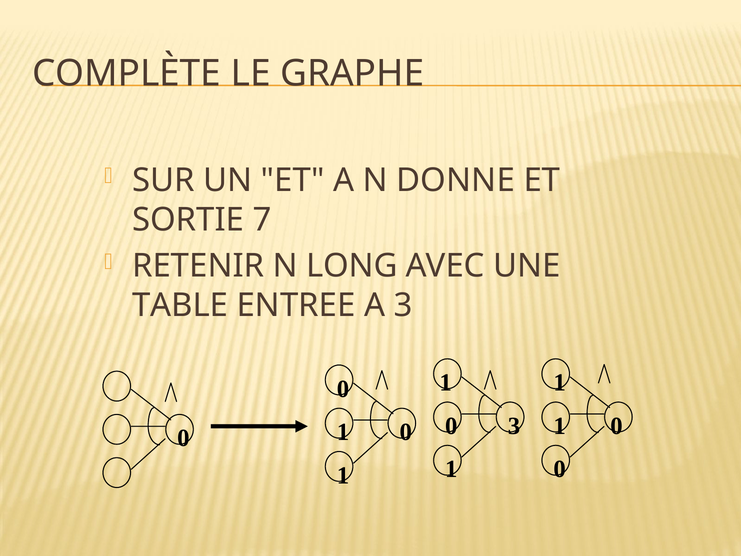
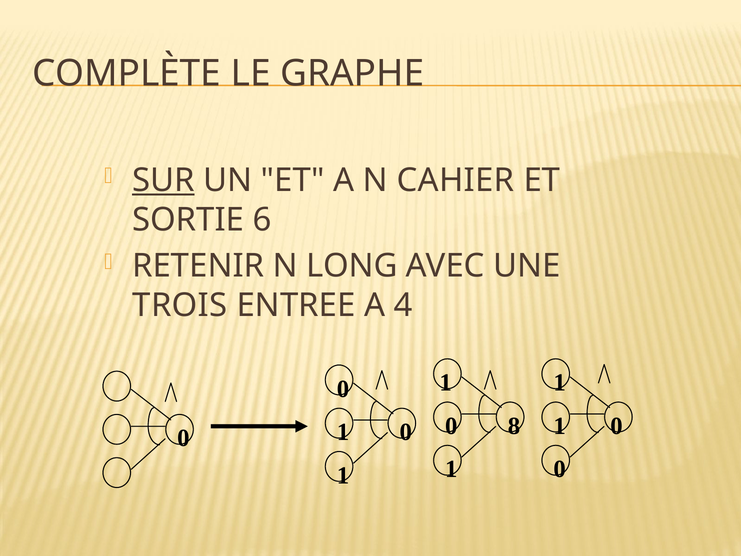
SUR underline: none -> present (163, 180)
DONNE: DONNE -> CAHIER (455, 180)
7: 7 -> 6 (262, 220)
TABLE: TABLE -> TROIS (180, 305)
A 3: 3 -> 4 (403, 305)
0 3: 3 -> 8 (514, 426)
